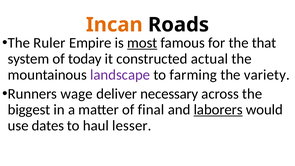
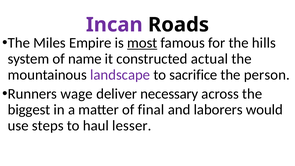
Incan colour: orange -> purple (114, 25)
Ruler: Ruler -> Miles (50, 43)
that: that -> hills (264, 43)
today: today -> name (85, 59)
farming: farming -> sacrifice (193, 75)
variety: variety -> person (267, 75)
laborers underline: present -> none (218, 110)
dates: dates -> steps (48, 126)
